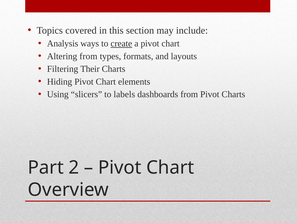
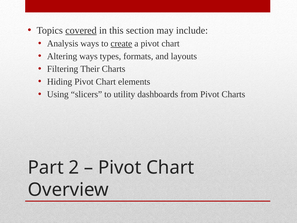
covered underline: none -> present (81, 30)
Altering from: from -> ways (88, 56)
labels: labels -> utility (124, 94)
